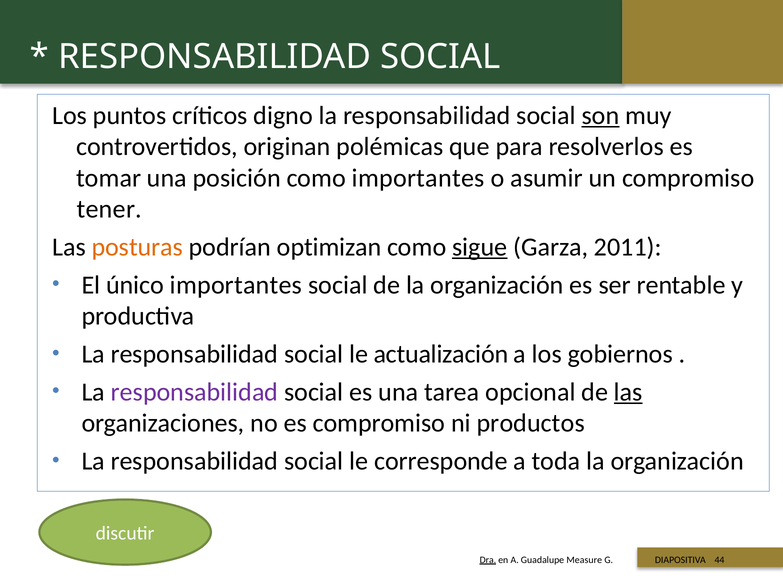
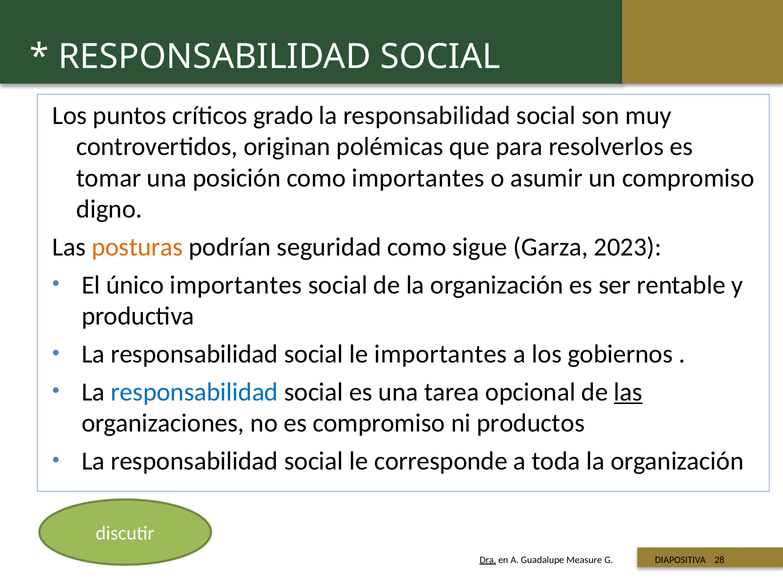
digno: digno -> grado (283, 115)
son underline: present -> none (600, 115)
tener: tener -> digno (109, 209)
optimizan: optimizan -> seguridad (329, 247)
sigue underline: present -> none (480, 247)
2011: 2011 -> 2023 (628, 247)
le actualización: actualización -> importantes (441, 354)
responsabilidad colour: purple -> blue (195, 392)
44: 44 -> 28 (719, 560)
